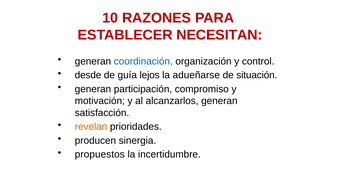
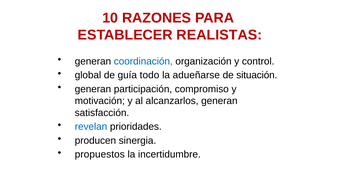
NECESITAN: NECESITAN -> REALISTAS (219, 35)
desde: desde -> global (88, 75)
lejos: lejos -> todo (150, 75)
revelan colour: orange -> blue (91, 127)
